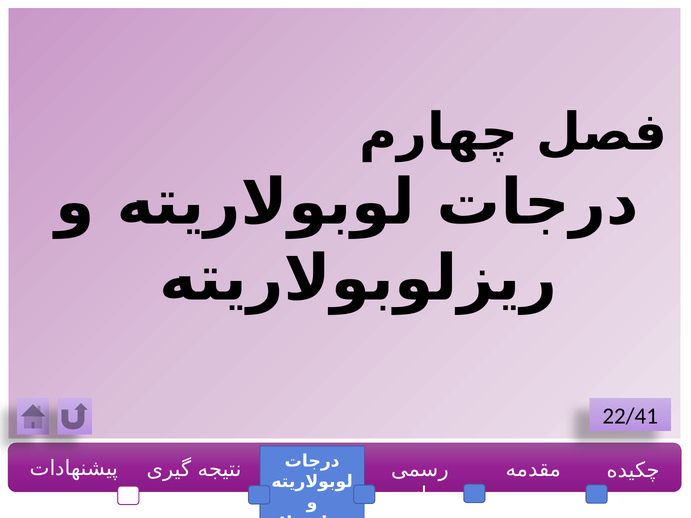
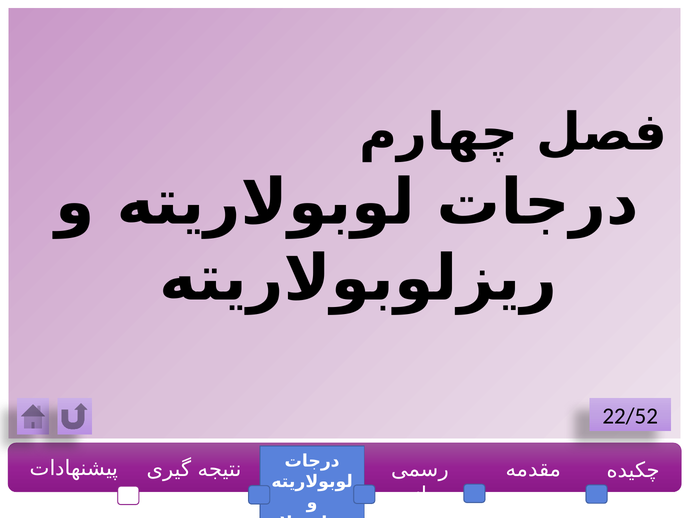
22/41: 22/41 -> 22/52 (630, 416)
